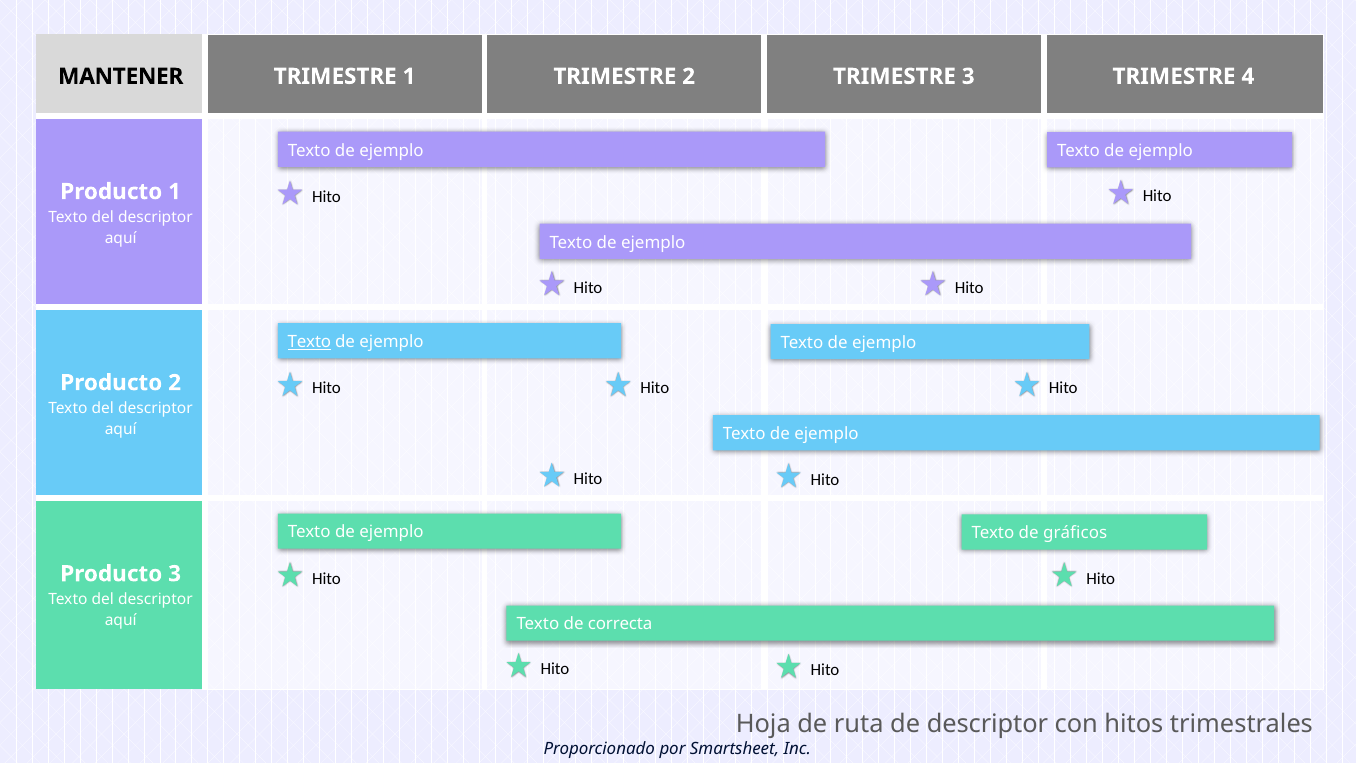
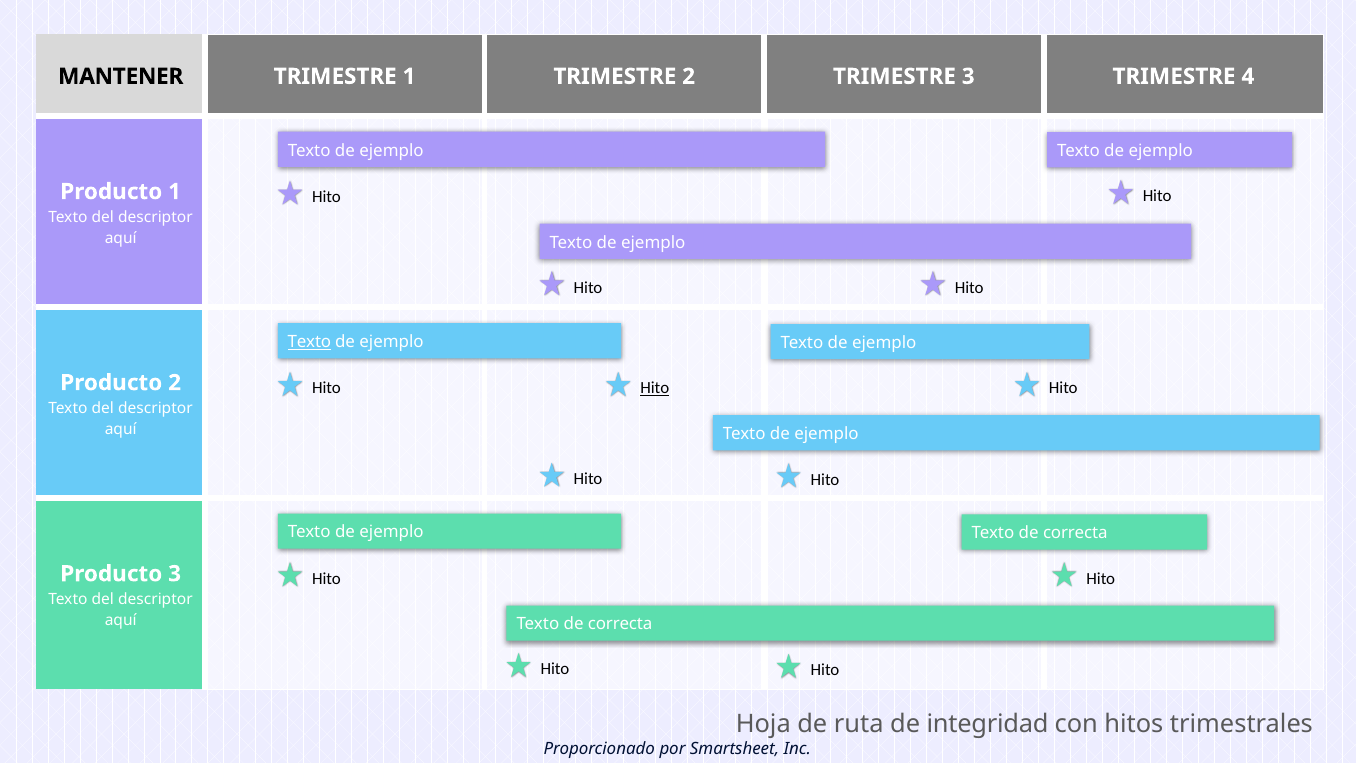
Hito underline: none -> present (655, 388)
gráficos: gráficos -> correcta (1075, 533)
de descriptor: descriptor -> integridad (988, 724)
